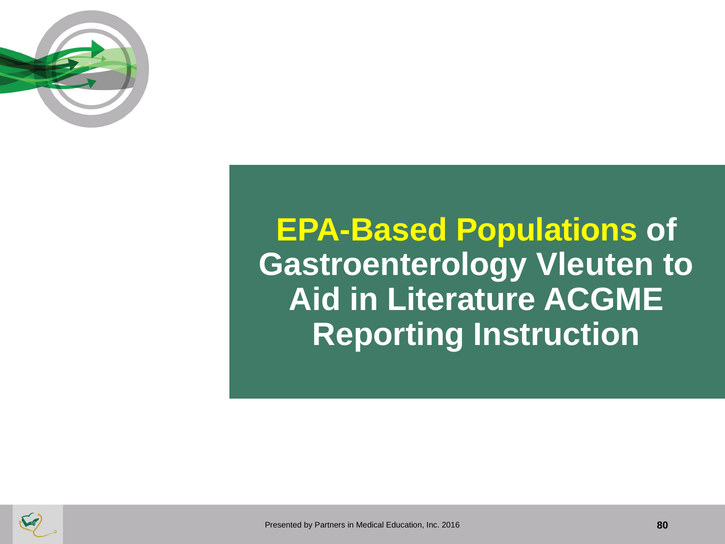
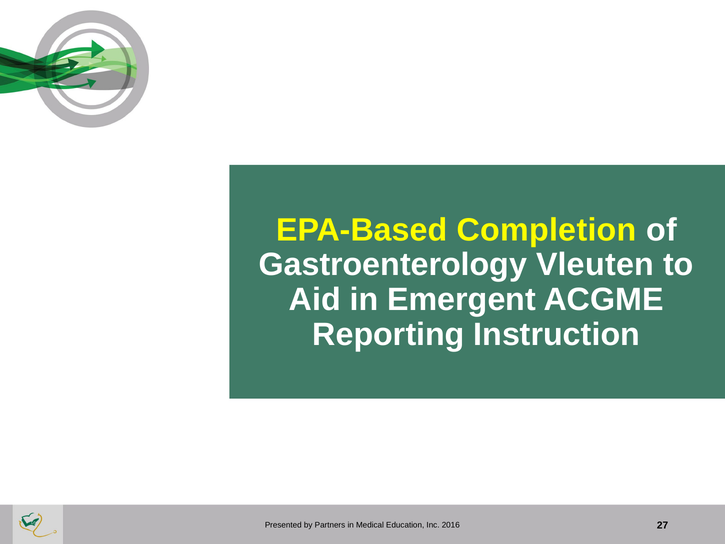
Populations: Populations -> Completion (547, 230)
Literature: Literature -> Emergent (462, 299)
80: 80 -> 27 (663, 525)
